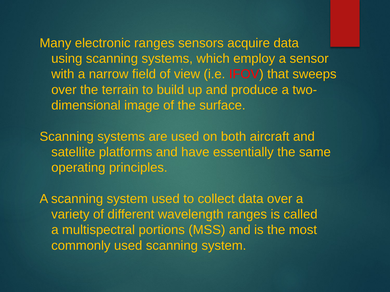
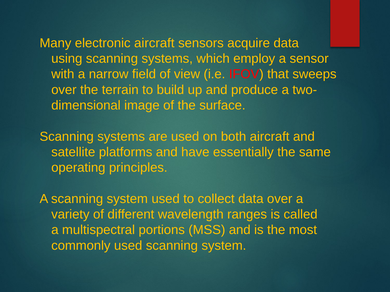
electronic ranges: ranges -> aircraft (154, 43)
